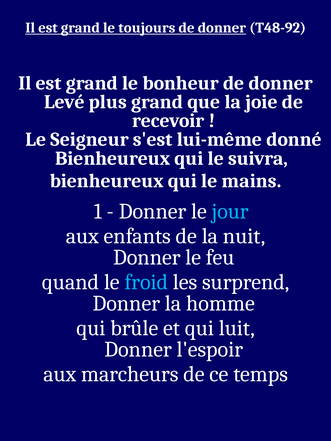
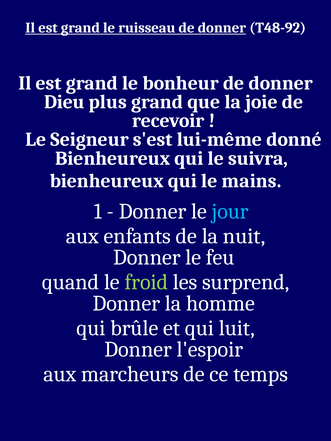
toujours: toujours -> ruisseau (147, 28)
Levé: Levé -> Dieu (64, 102)
froid colour: light blue -> light green (146, 282)
